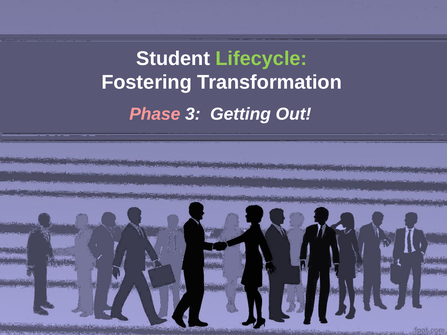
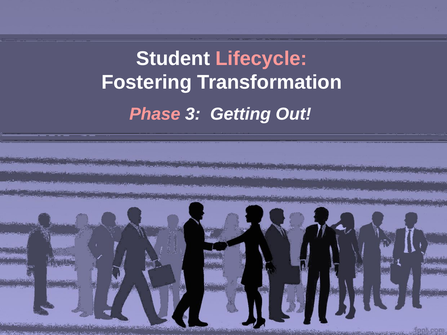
Lifecycle colour: light green -> pink (261, 59)
